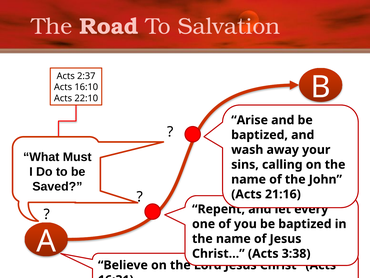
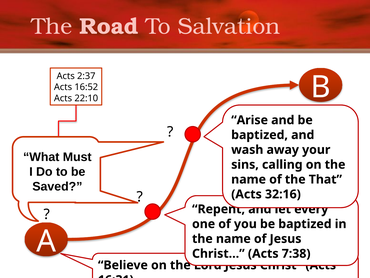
16:10: 16:10 -> 16:52 (86, 87)
John: John -> That (325, 179)
21:16: 21:16 -> 32:16 (283, 194)
3:38: 3:38 -> 7:38 (296, 253)
